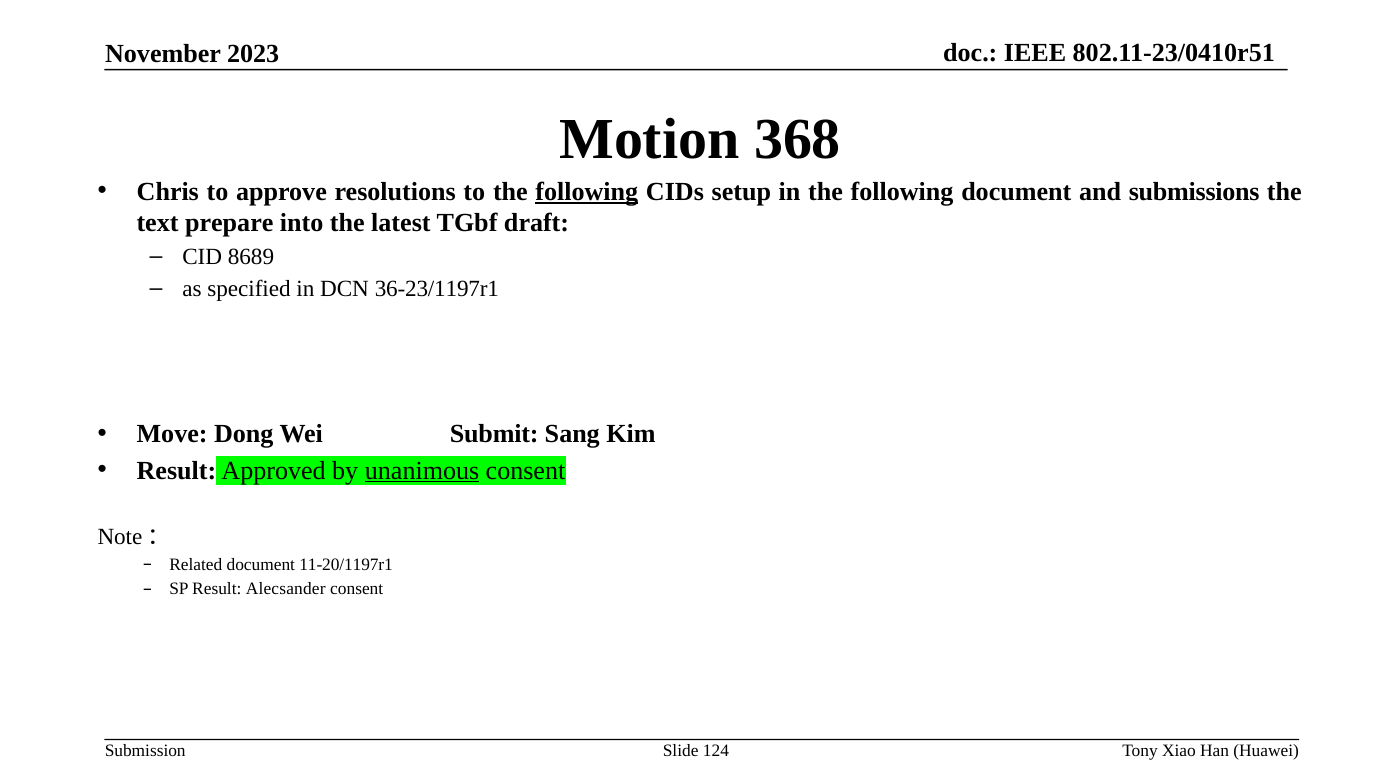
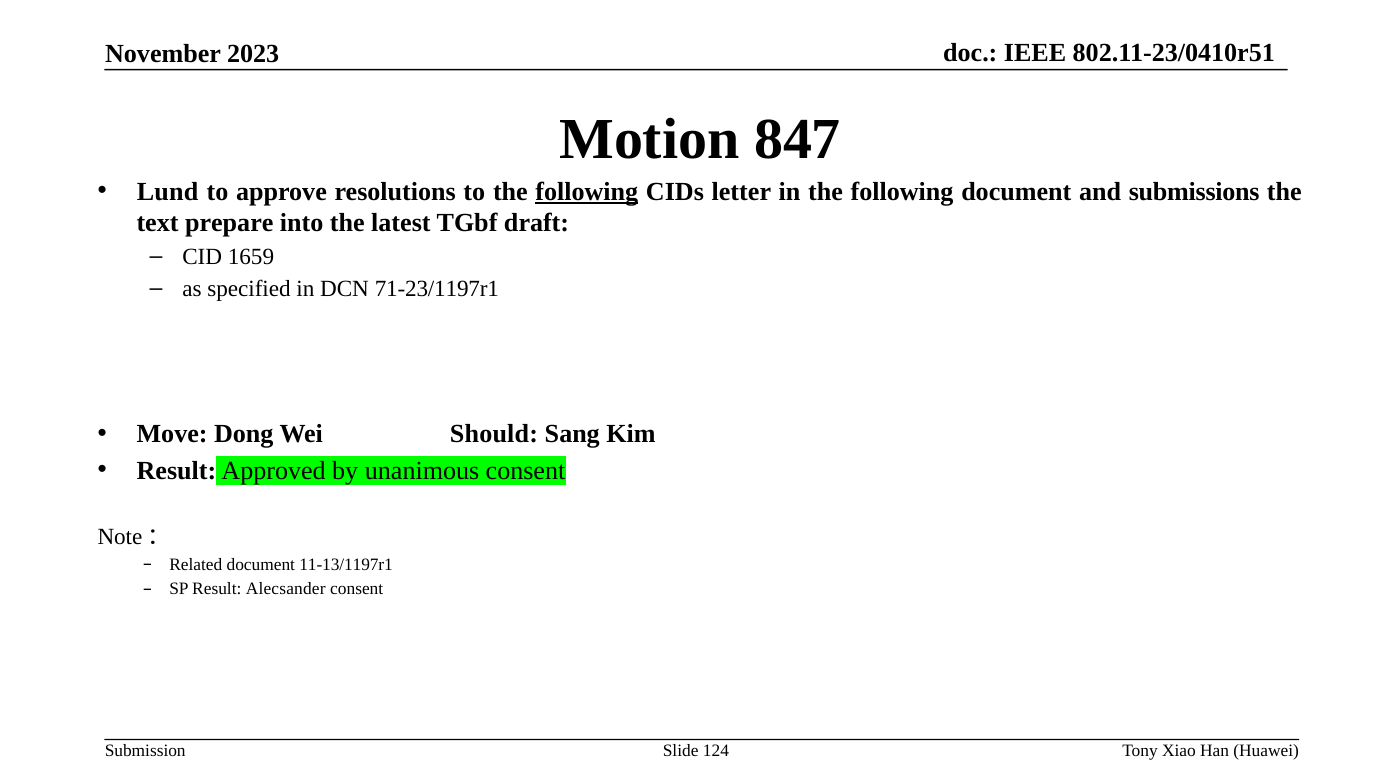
368: 368 -> 847 (798, 140)
Chris: Chris -> Lund (168, 192)
setup: setup -> letter (741, 192)
8689: 8689 -> 1659 (251, 257)
36-23/1197r1: 36-23/1197r1 -> 71-23/1197r1 (437, 289)
Submit: Submit -> Should (494, 434)
unanimous underline: present -> none (422, 470)
11-20/1197r1: 11-20/1197r1 -> 11-13/1197r1 (346, 564)
